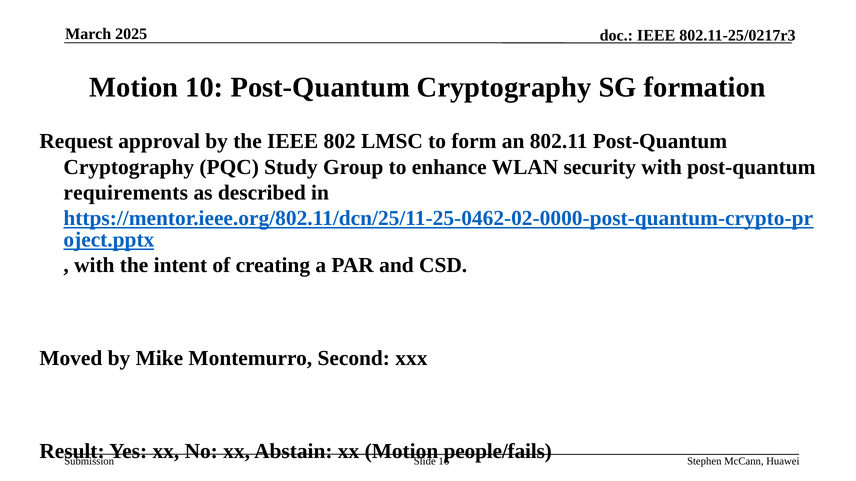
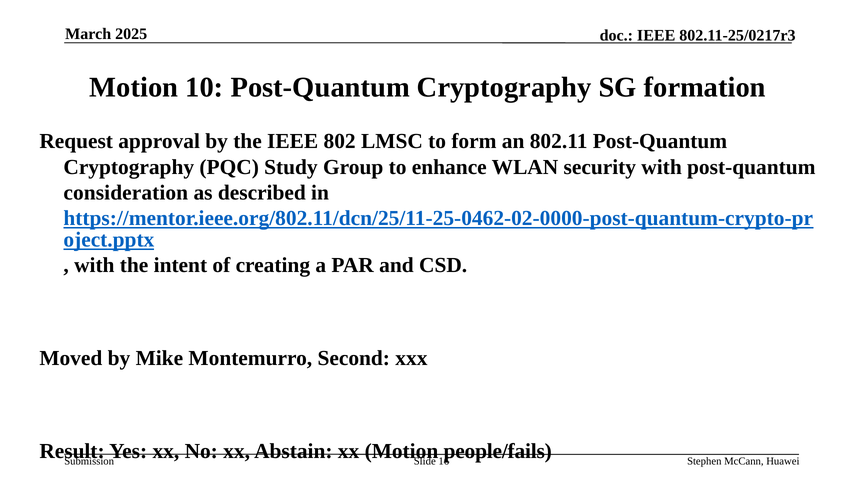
requirements: requirements -> consideration (126, 193)
